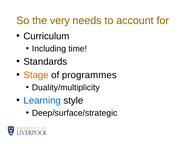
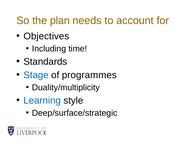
very: very -> plan (60, 21)
Curriculum: Curriculum -> Objectives (46, 36)
Stage colour: orange -> blue (36, 75)
